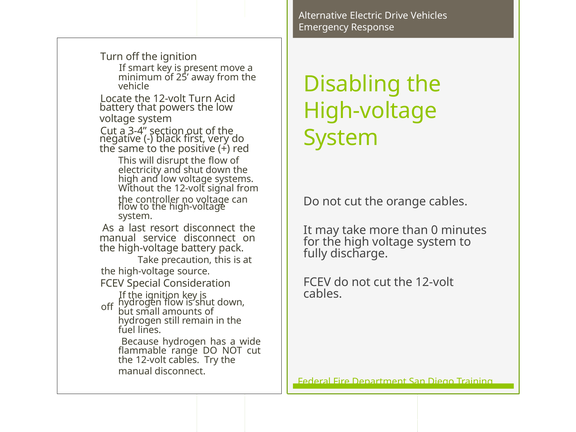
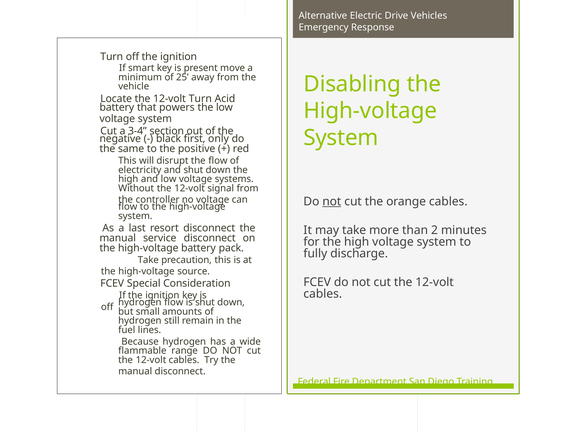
very: very -> only (219, 139)
not underline: none -> present (332, 202)
0: 0 -> 2 (434, 230)
